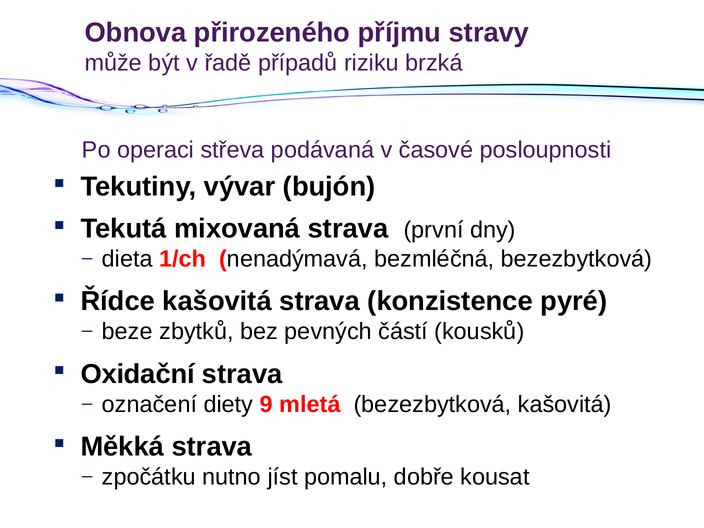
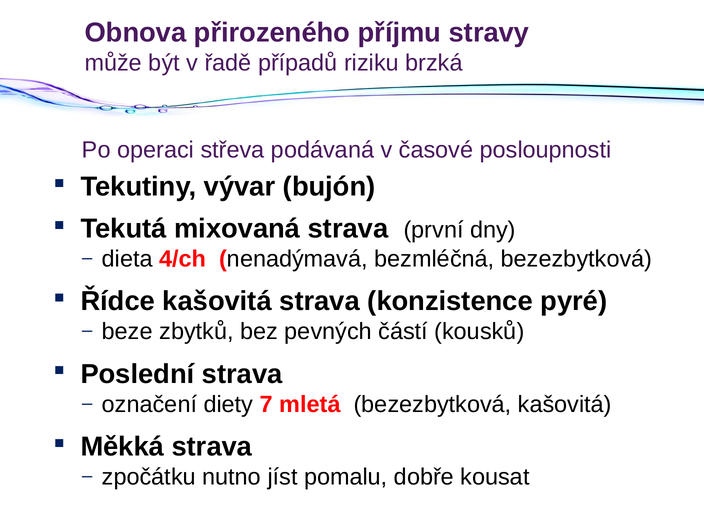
1/ch: 1/ch -> 4/ch (183, 259)
Oxidační: Oxidační -> Poslední (137, 374)
9: 9 -> 7 (266, 404)
